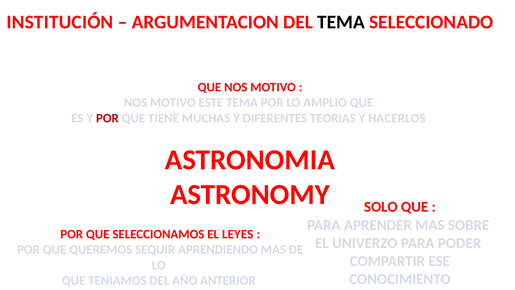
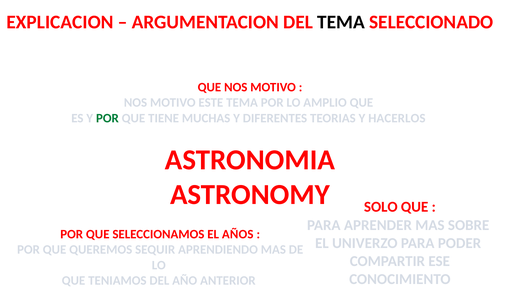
INSTITUCIÓN: INSTITUCIÓN -> EXPLICACION (60, 22)
POR colour: red -> green (107, 118)
LEYES: LEYES -> AÑOS (238, 234)
